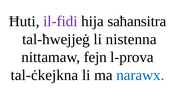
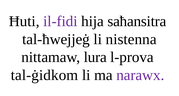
fejn: fejn -> lura (95, 57)
tal-ċkejkna: tal-ċkejkna -> tal-ġidkom (44, 75)
narawx colour: blue -> purple (140, 75)
